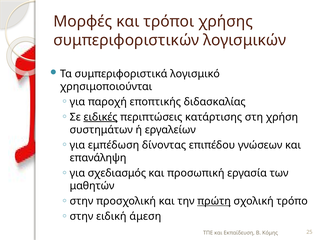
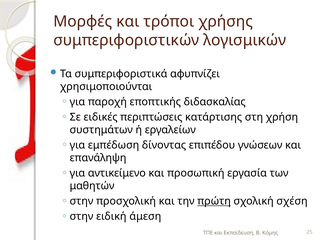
λογισμικό: λογισμικό -> αφυπνίζει (195, 74)
ειδικές underline: present -> none (101, 117)
σχεδιασμός: σχεδιασμός -> αντικείμενο (117, 173)
τρόπο: τρόπο -> σχέση (292, 201)
